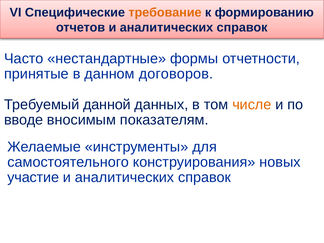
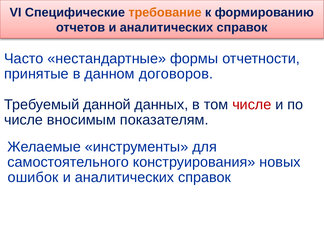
числе colour: orange -> red (252, 105)
вводе: вводе -> числе (24, 120)
участие: участие -> ошибок (33, 177)
